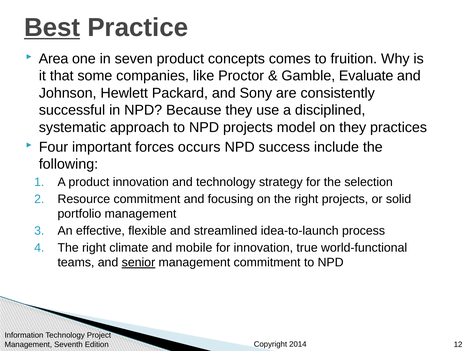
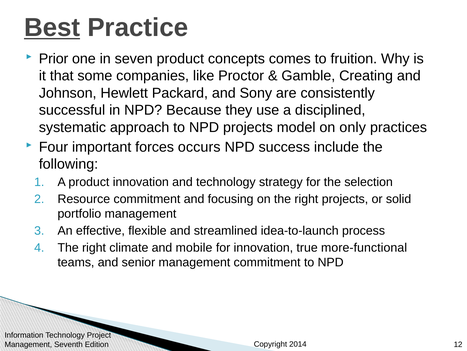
Area: Area -> Prior (54, 59)
Evaluate: Evaluate -> Creating (366, 76)
on they: they -> only (353, 127)
world-functional: world-functional -> more-functional (364, 247)
senior underline: present -> none (138, 262)
